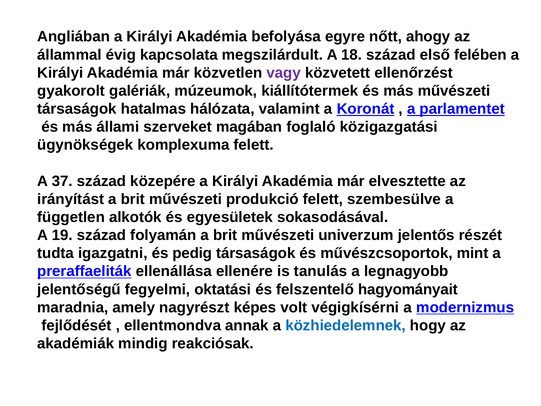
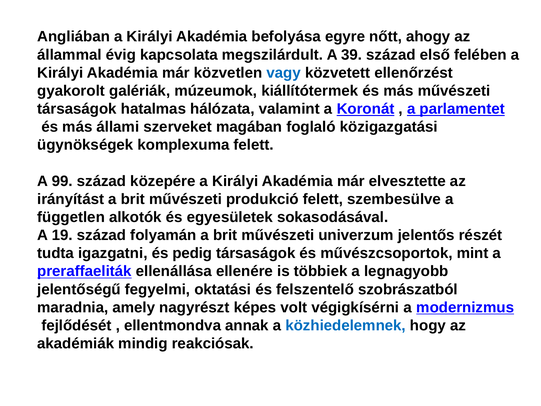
18: 18 -> 39 (352, 55)
vagy colour: purple -> blue (284, 73)
37: 37 -> 99 (62, 181)
tanulás: tanulás -> többiek (321, 271)
hagyományait: hagyományait -> szobrászatból (408, 289)
